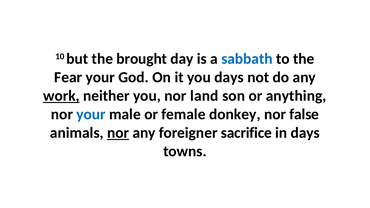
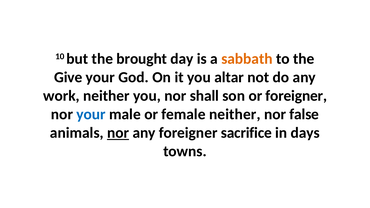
sabbath colour: blue -> orange (247, 59)
Fear: Fear -> Give (68, 77)
you days: days -> altar (229, 77)
work underline: present -> none (61, 96)
land: land -> shall (204, 96)
or anything: anything -> foreigner (296, 96)
female donkey: donkey -> neither (235, 114)
